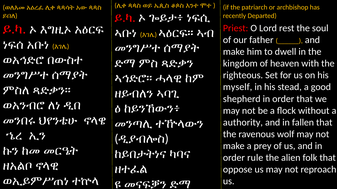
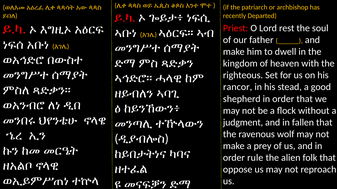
myself: myself -> rancor (238, 87)
authority: authority -> judgment (243, 123)
